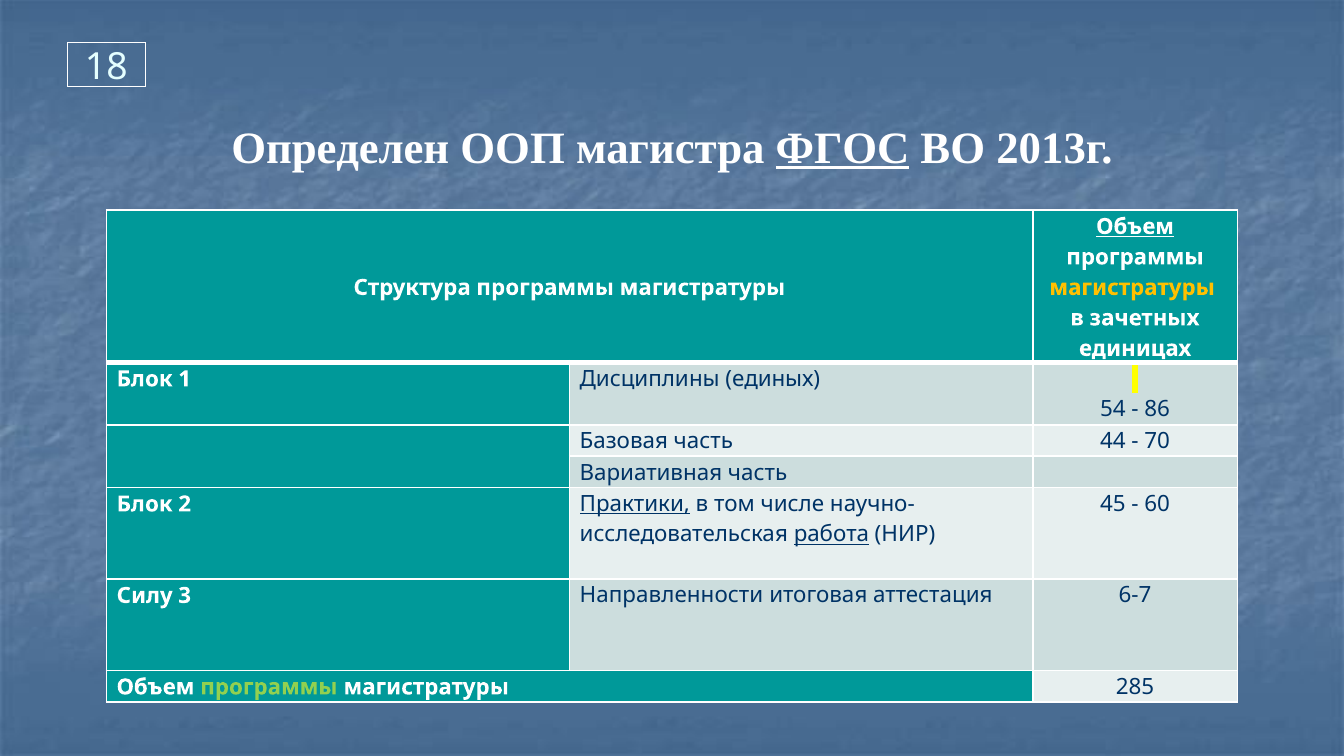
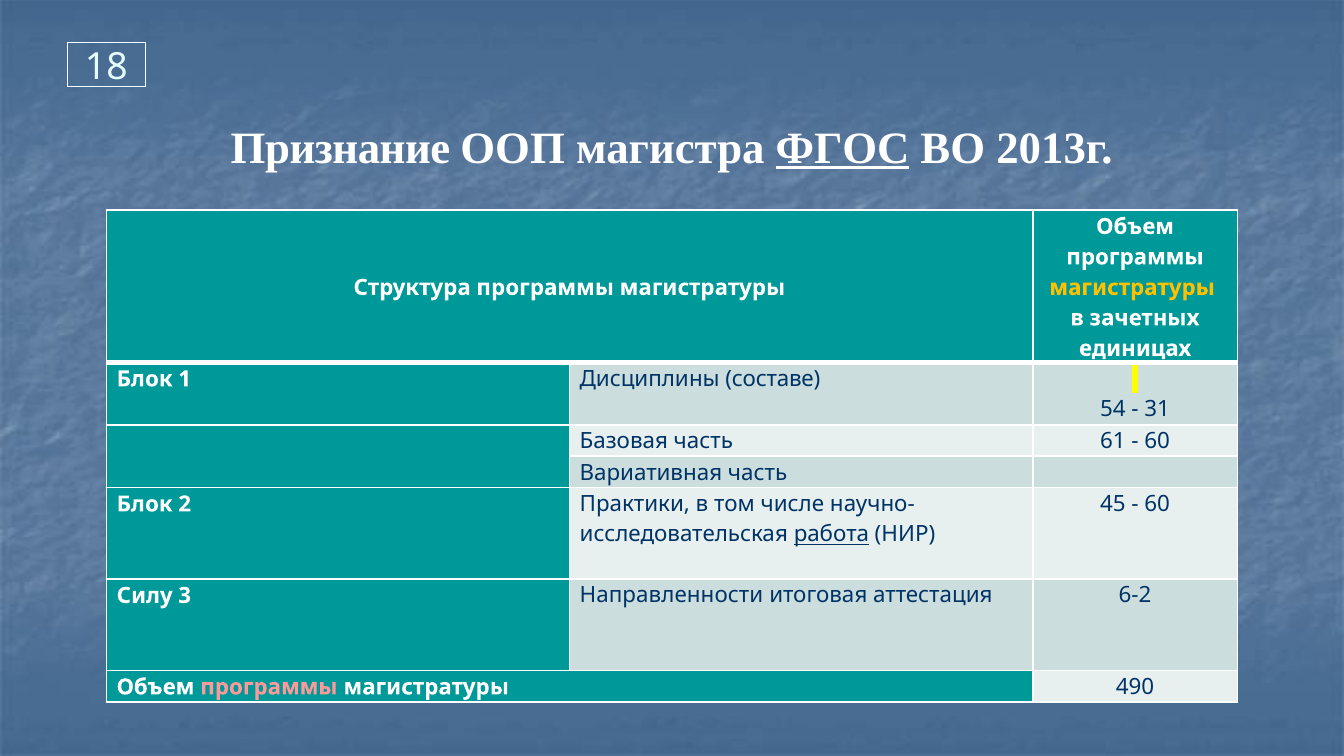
Определен: Определен -> Признание (340, 148)
Объем underline: present -> none (1135, 227)
единых: единых -> составе (773, 379)
86: 86 -> 31 (1157, 410)
44: 44 -> 61 (1113, 442)
70: 70 -> 60 (1157, 442)
Практики underline: present -> none (635, 504)
6-7: 6-7 -> 6-2 (1135, 596)
программы colour: light green -> pink (269, 687)
285: 285 -> 490 (1135, 687)
